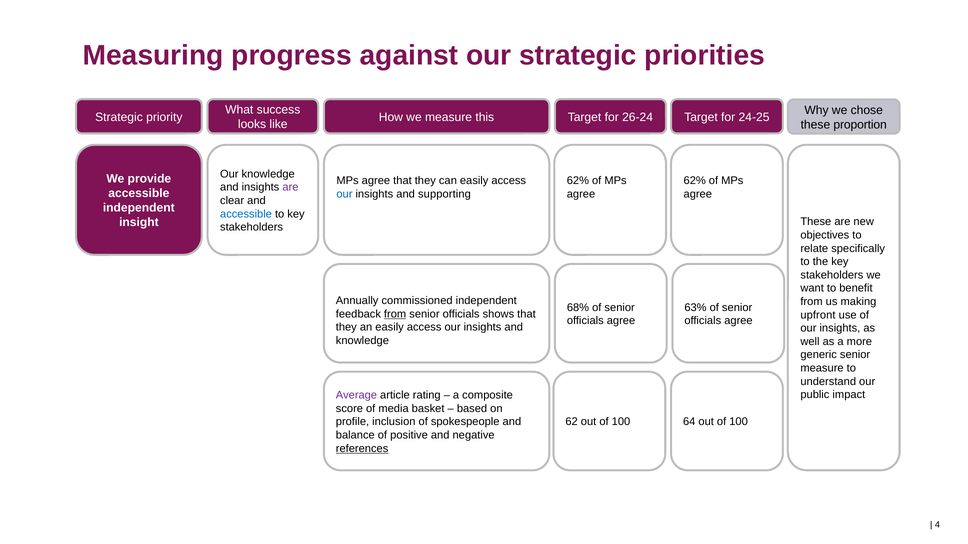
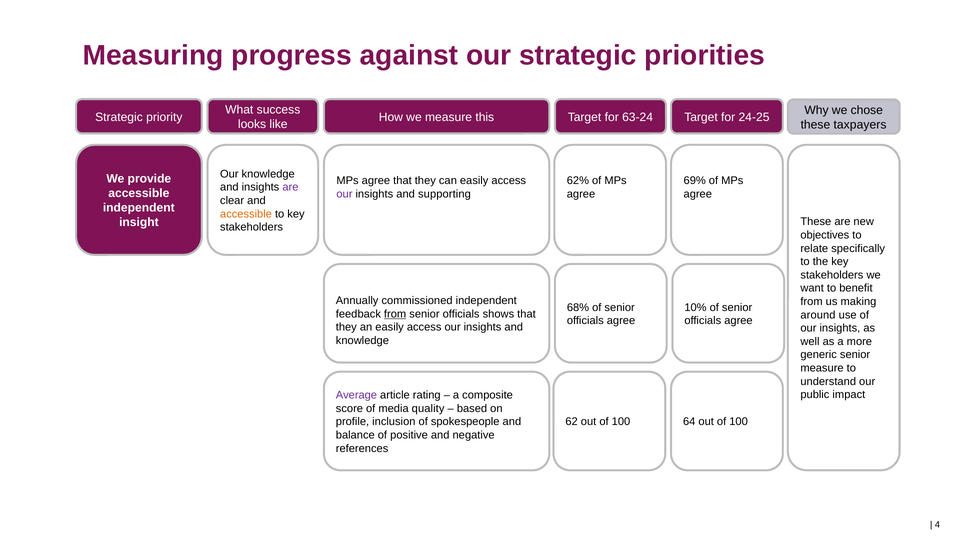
26-24: 26-24 -> 63-24 (638, 117)
proportion: proportion -> taxpayers (860, 125)
62%: 62% -> 69% (695, 181)
our colour: blue -> purple (344, 194)
accessible colour: blue -> orange (246, 214)
63%: 63% -> 10% (695, 308)
upfront: upfront -> around (818, 315)
basket: basket -> quality (428, 409)
references underline: present -> none (362, 449)
